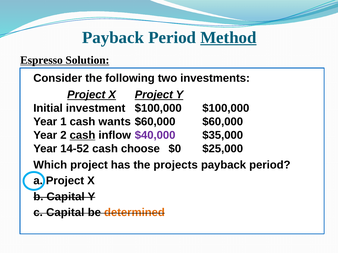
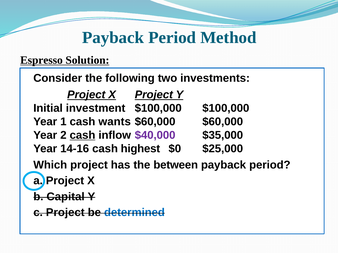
Method underline: present -> none (228, 38)
14-52: 14-52 -> 14-16 (75, 149)
choose: choose -> highest (140, 149)
projects: projects -> between (176, 165)
c Capital: Capital -> Project (65, 213)
determined colour: orange -> blue (134, 213)
